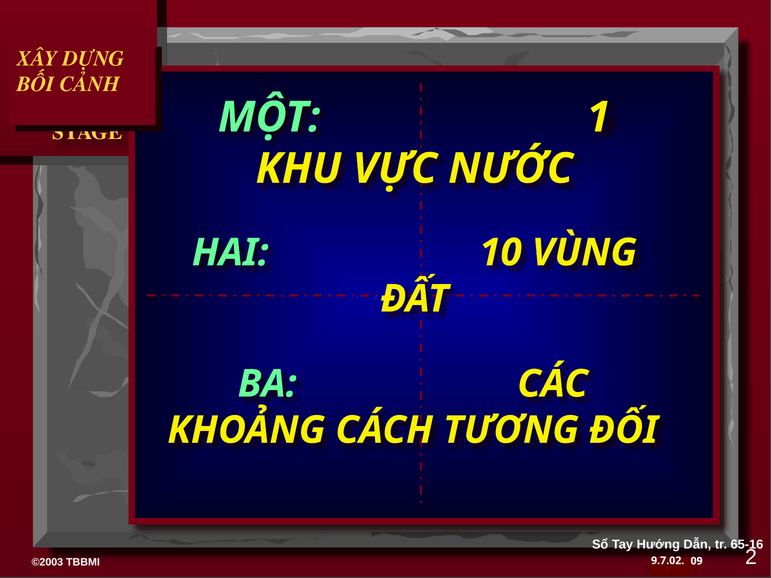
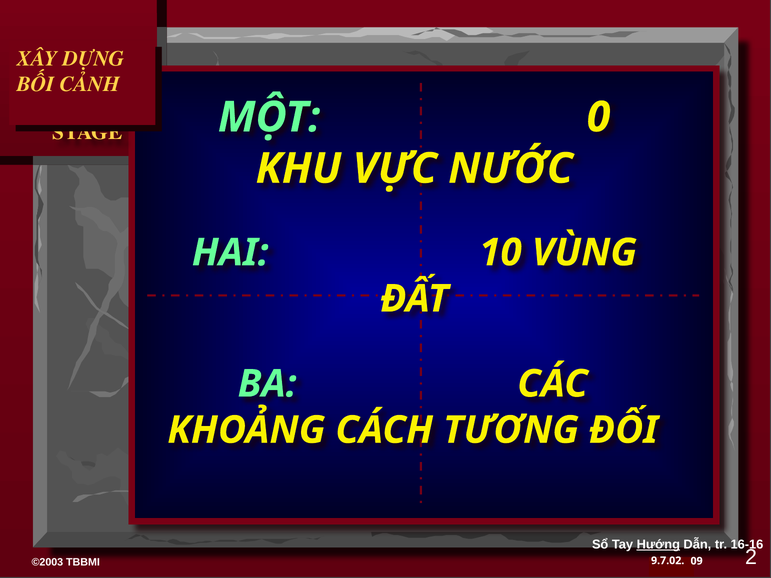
1: 1 -> 0 (599, 117)
Hướng underline: none -> present (658, 545)
65-16: 65-16 -> 16-16 (747, 545)
